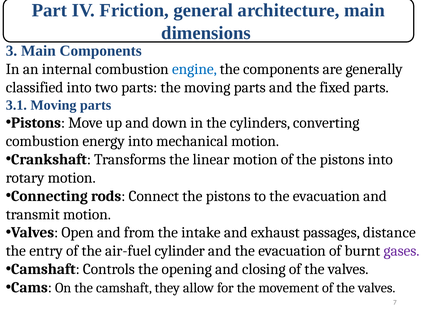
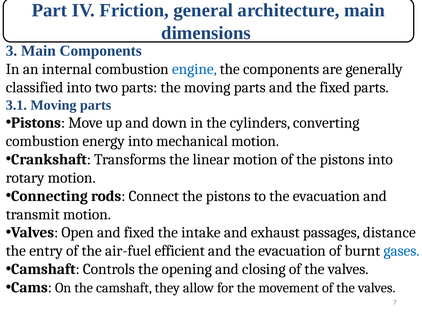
and from: from -> fixed (139, 232)
cylinder: cylinder -> efficient (180, 251)
gases colour: purple -> blue (402, 251)
